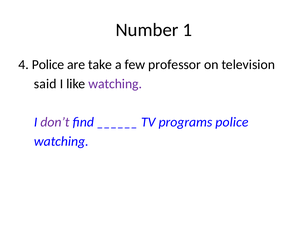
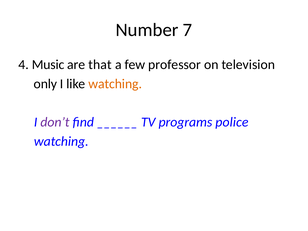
1: 1 -> 7 (187, 30)
4 Police: Police -> Music (48, 65)
take: take -> that (100, 65)
said: said -> only (45, 84)
watching colour: purple -> orange (115, 84)
